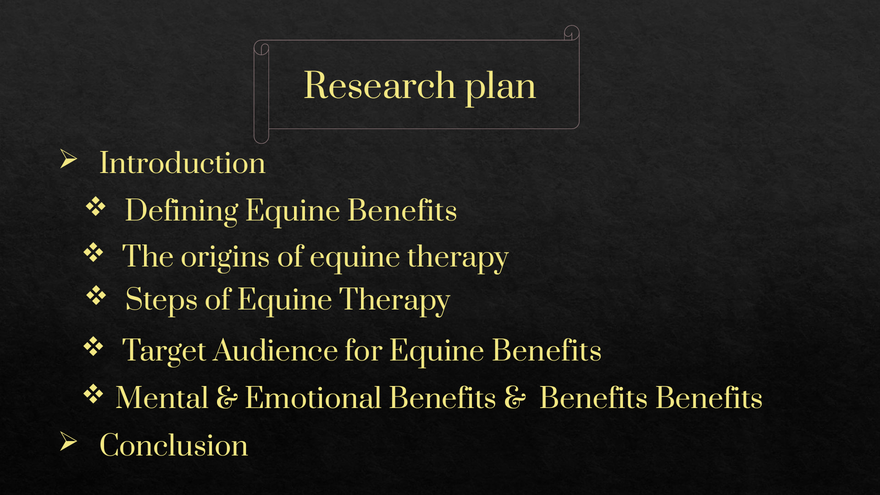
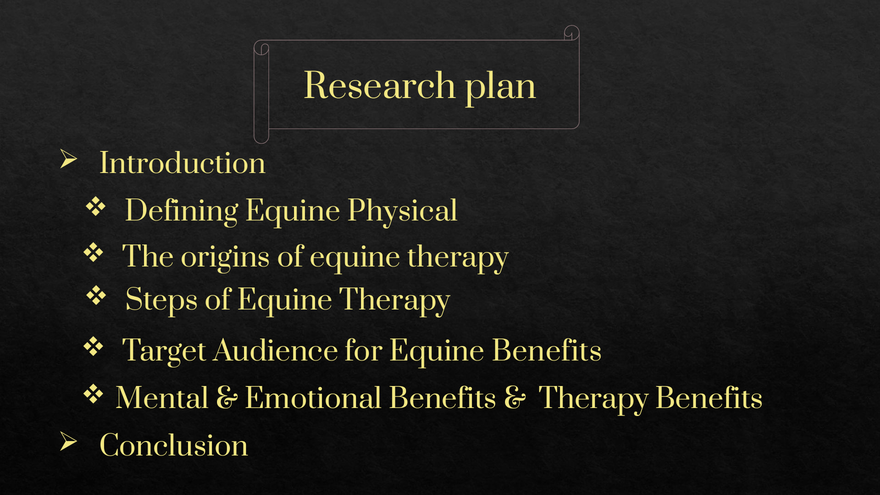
Defining Equine Benefits: Benefits -> Physical (403, 212)
Benefits: Benefits -> Therapy (594, 399)
